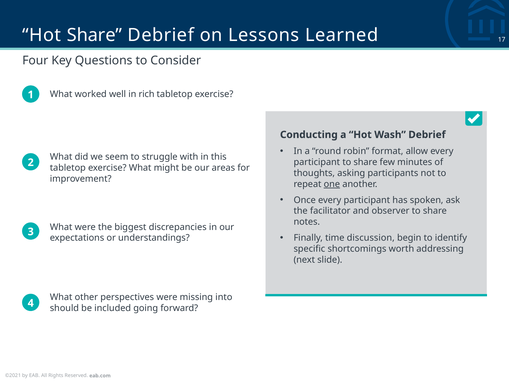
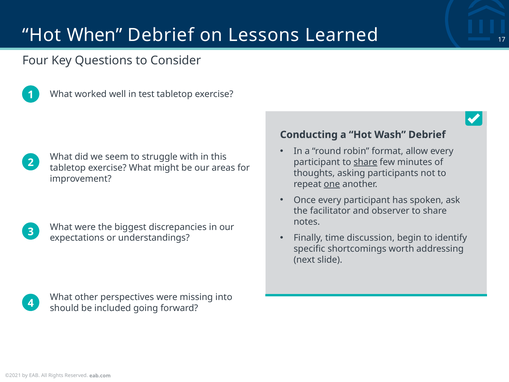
Hot Share: Share -> When (94, 35)
rich: rich -> test (147, 94)
share underline: none -> present (365, 162)
